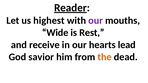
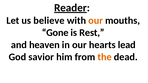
highest: highest -> believe (49, 21)
our colour: purple -> orange (96, 21)
Wide: Wide -> Gone (55, 33)
receive: receive -> heaven (44, 45)
